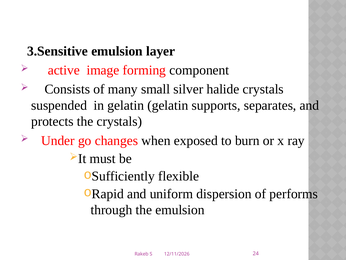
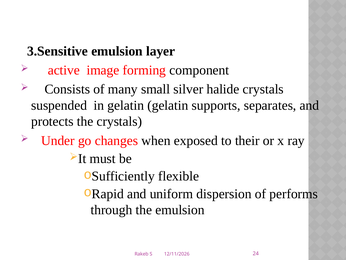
burn: burn -> their (247, 140)
